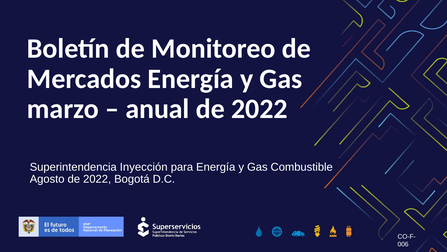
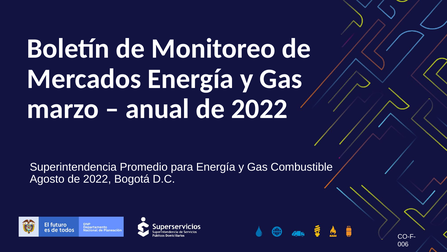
Inyección: Inyección -> Promedio (144, 167)
